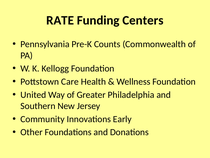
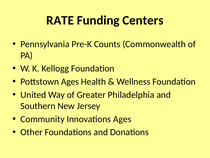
Pottstown Care: Care -> Ages (70, 81)
Innovations Early: Early -> Ages (122, 119)
